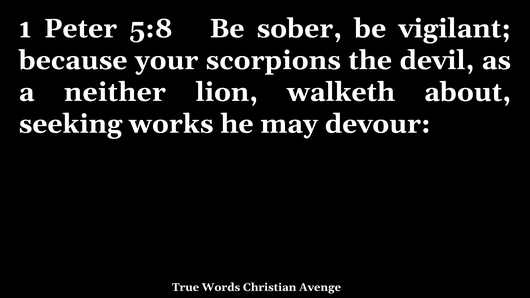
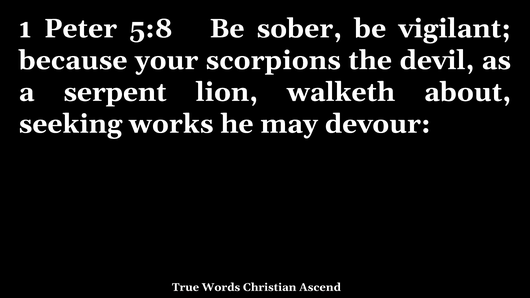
neither: neither -> serpent (115, 92)
Avenge: Avenge -> Ascend (320, 287)
